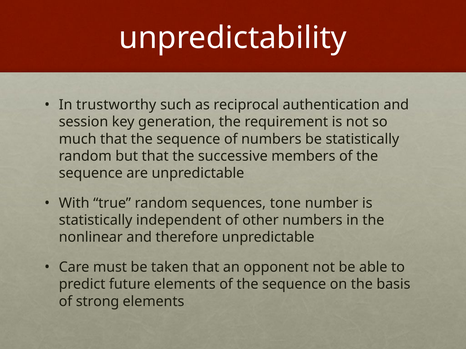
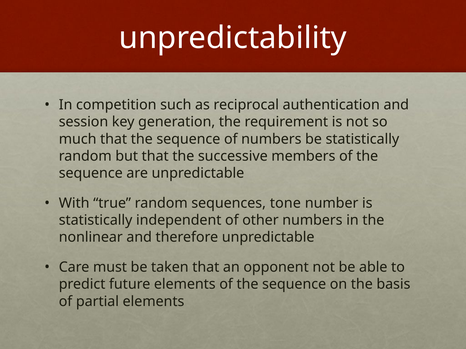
trustworthy: trustworthy -> competition (116, 105)
strong: strong -> partial (97, 302)
